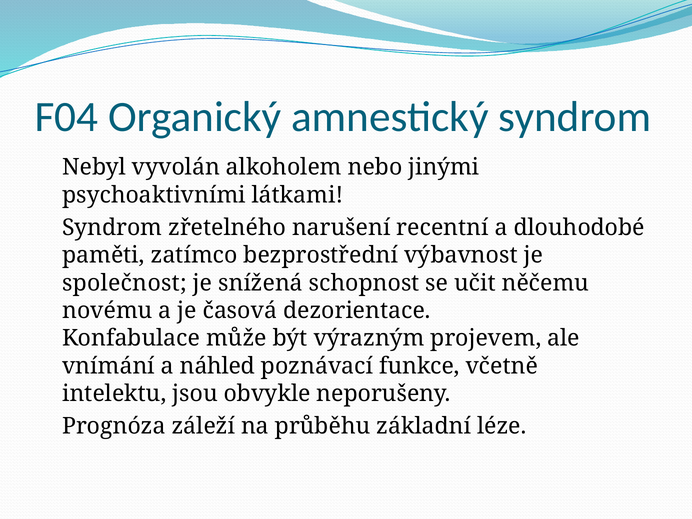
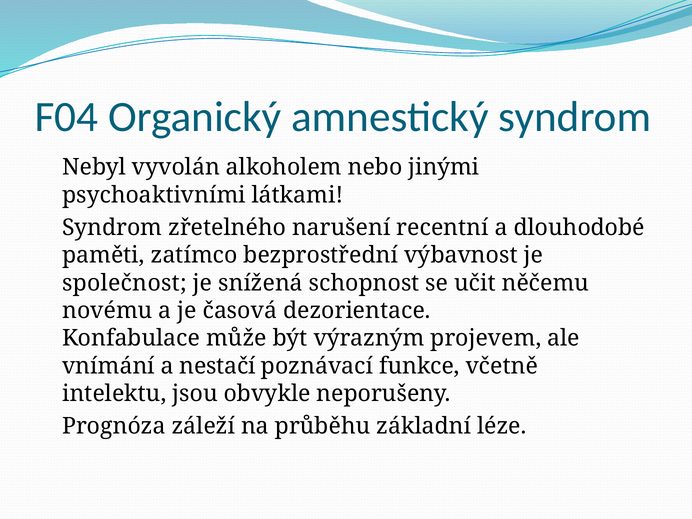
náhled: náhled -> nestačí (218, 366)
